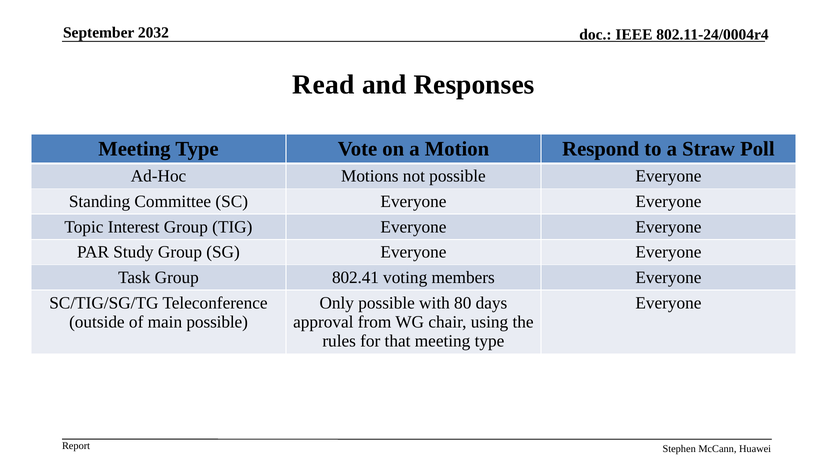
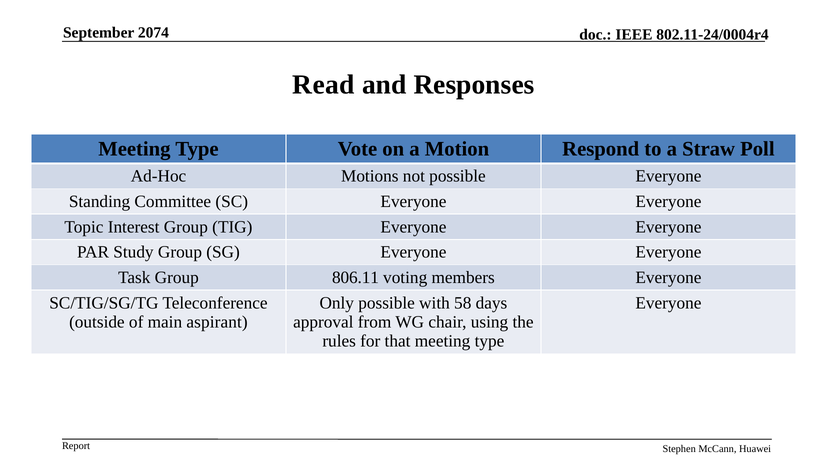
2032: 2032 -> 2074 (153, 33)
802.41: 802.41 -> 806.11 (355, 278)
80: 80 -> 58 (463, 303)
main possible: possible -> aspirant (217, 322)
